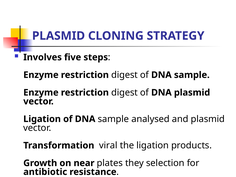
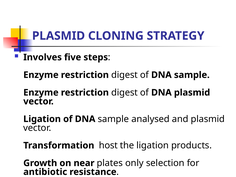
viral: viral -> host (108, 145)
they: they -> only (134, 163)
